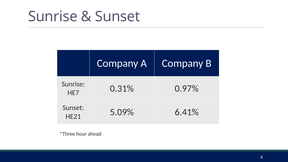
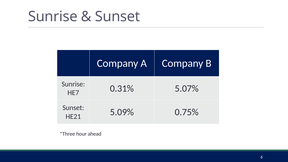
0.97%: 0.97% -> 5.07% (187, 88)
6.41%: 6.41% -> 0.75% (187, 112)
